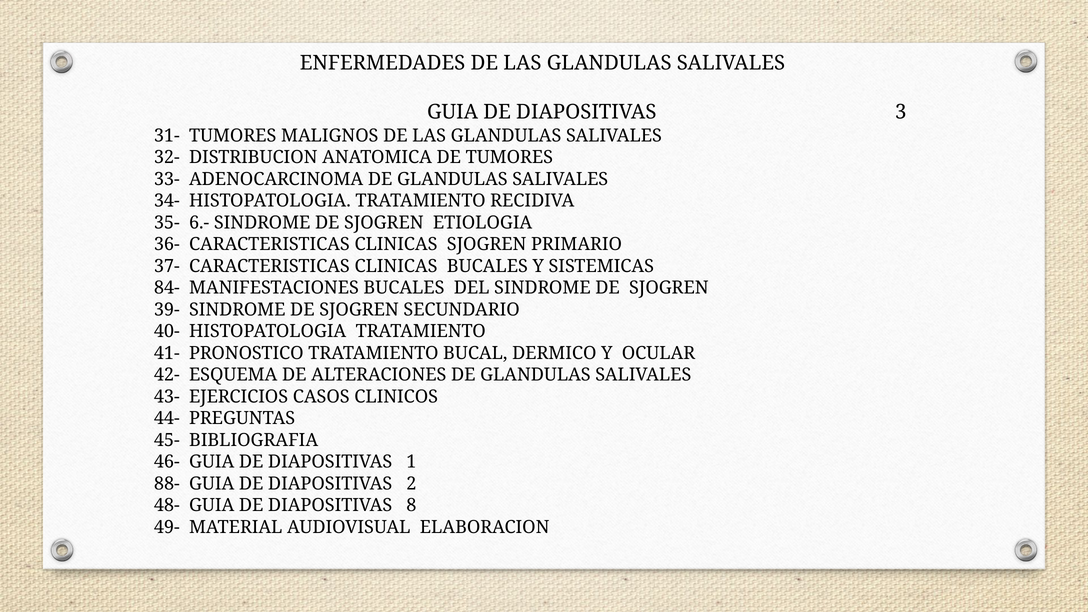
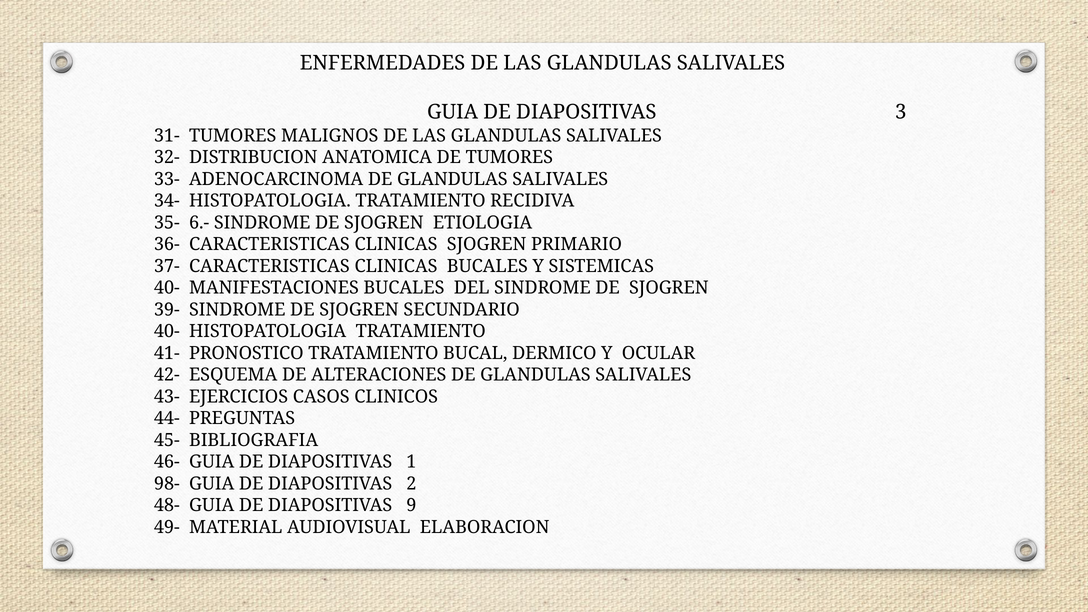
84-: 84- -> 40- (167, 288)
88-: 88- -> 98- (167, 484)
8: 8 -> 9 (411, 505)
